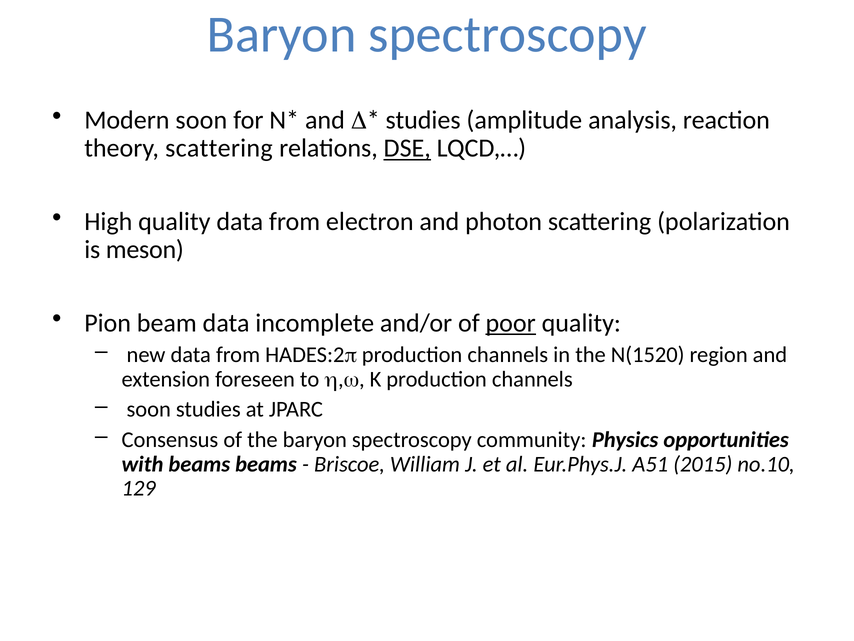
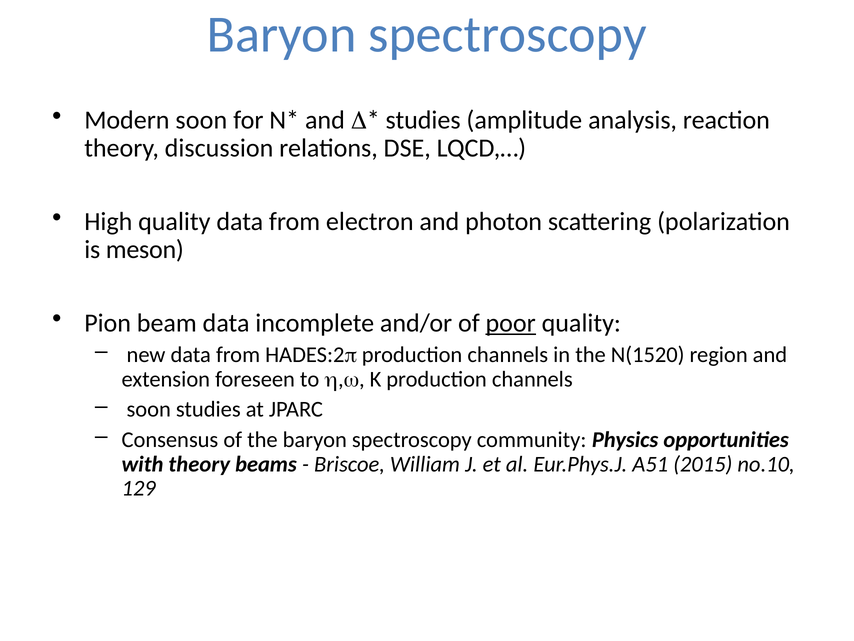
theory scattering: scattering -> discussion (219, 148)
DSE underline: present -> none (407, 148)
with beams: beams -> theory (199, 464)
